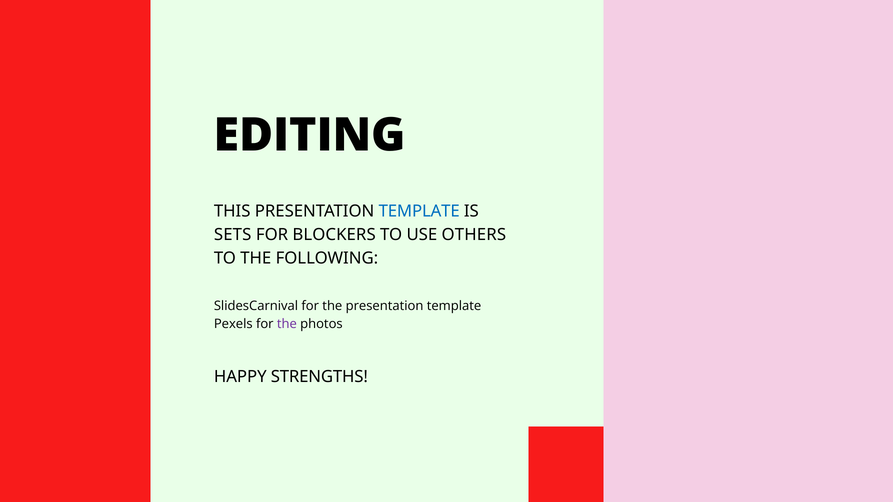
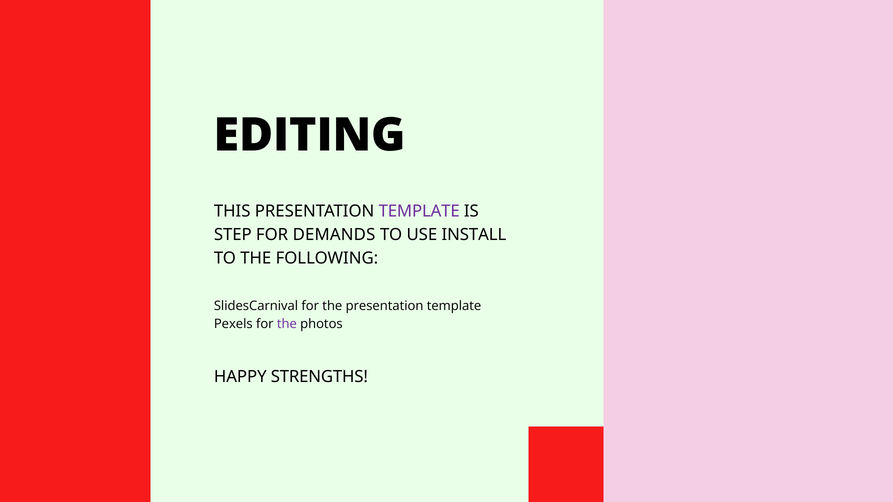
TEMPLATE colour: blue -> purple (419, 212)
SETS: SETS -> STEP (233, 235)
BLOCKERS: BLOCKERS -> DEMANDS (334, 235)
OTHERS: OTHERS -> INSTALL (474, 235)
